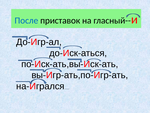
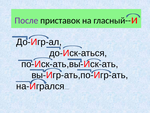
После colour: blue -> purple (26, 20)
